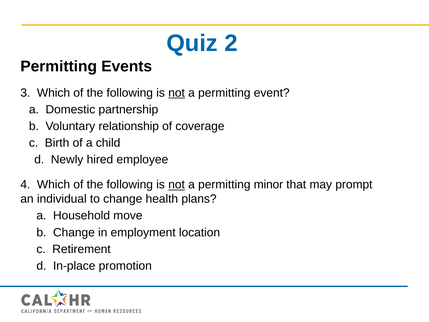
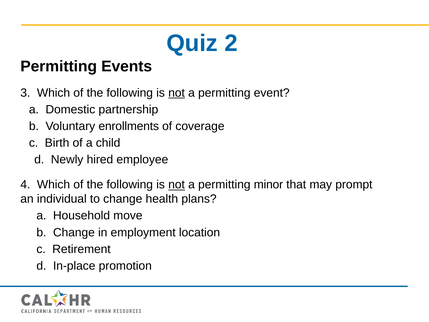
relationship: relationship -> enrollments (129, 126)
